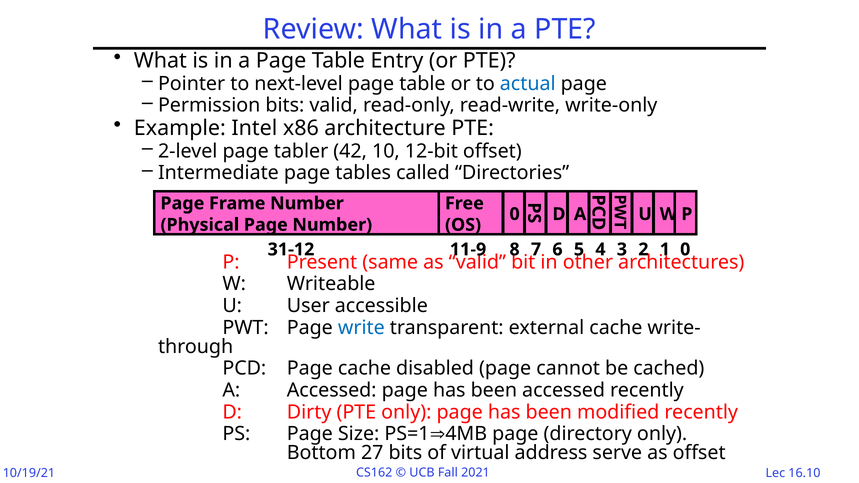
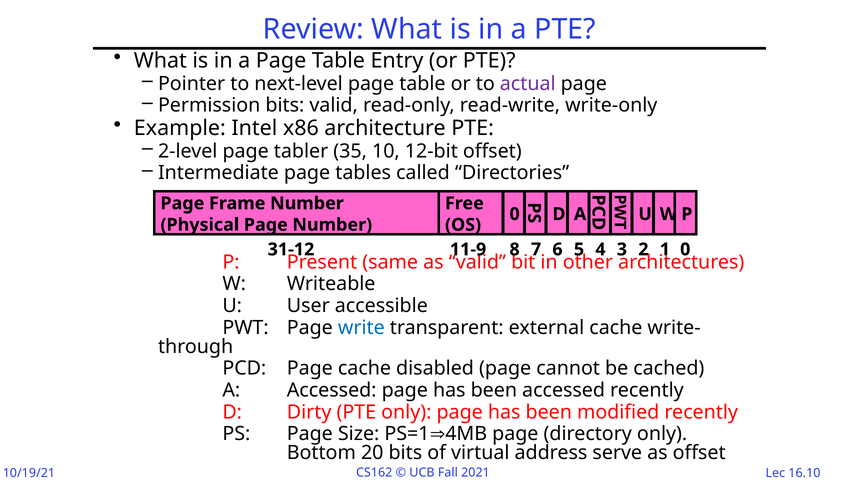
actual colour: blue -> purple (528, 84)
42: 42 -> 35 (350, 151)
27: 27 -> 20 (372, 453)
